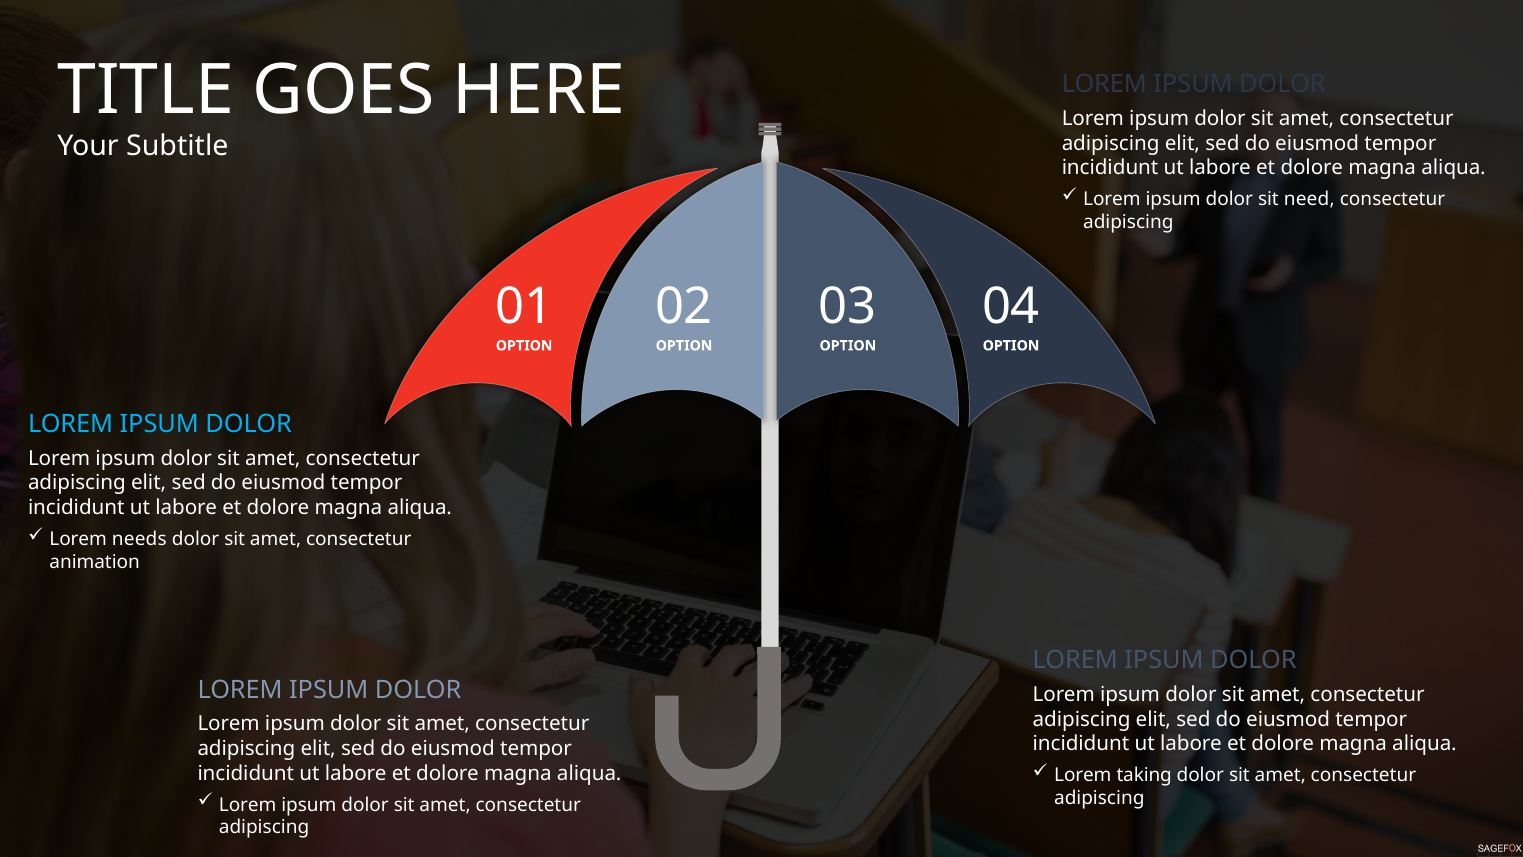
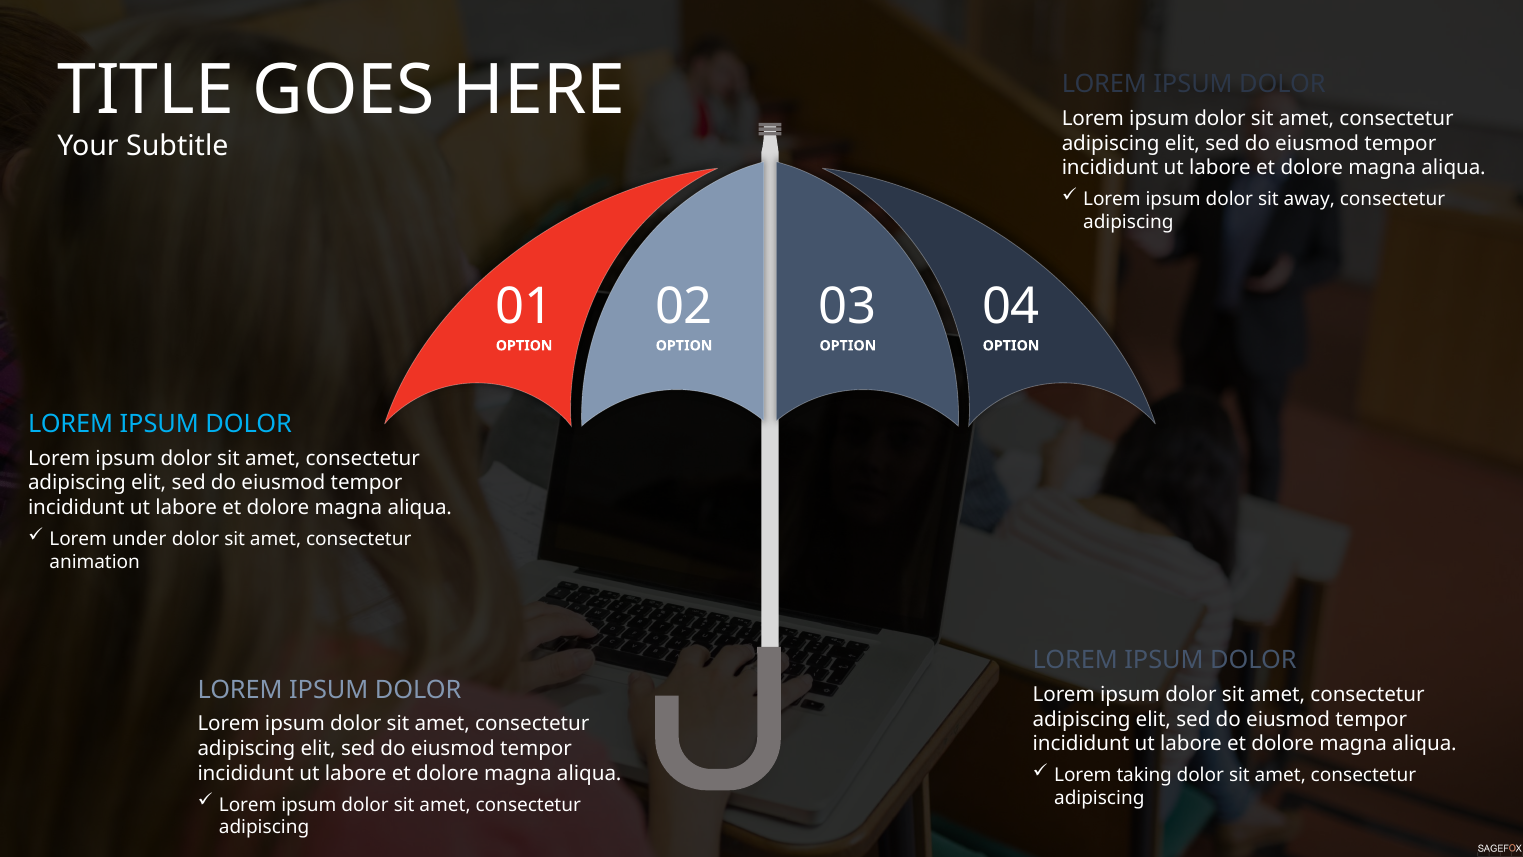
need: need -> away (1309, 199)
needs: needs -> under (139, 539)
